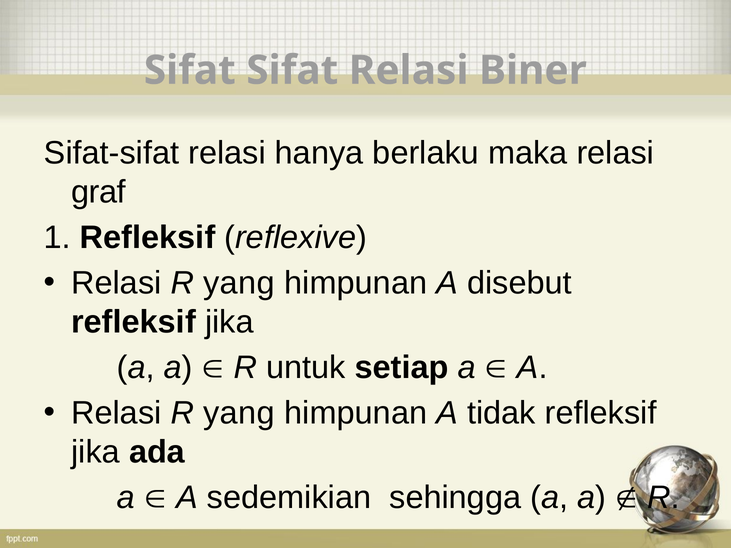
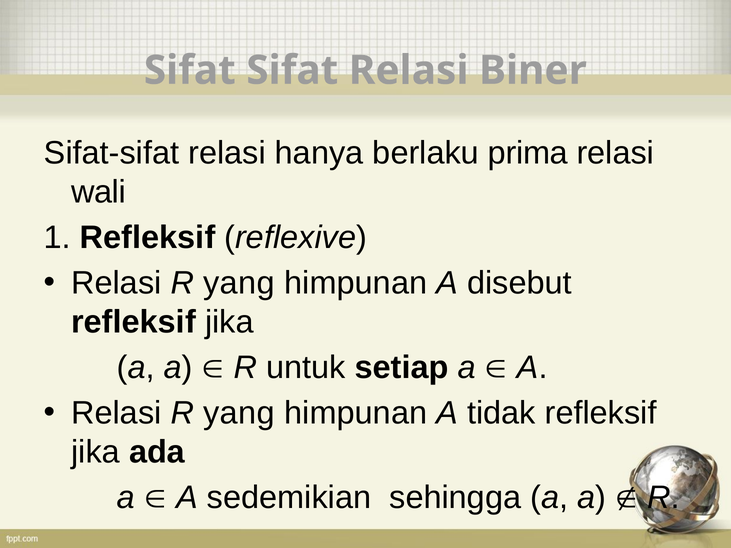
maka: maka -> prima (528, 153)
graf: graf -> wali (98, 192)
